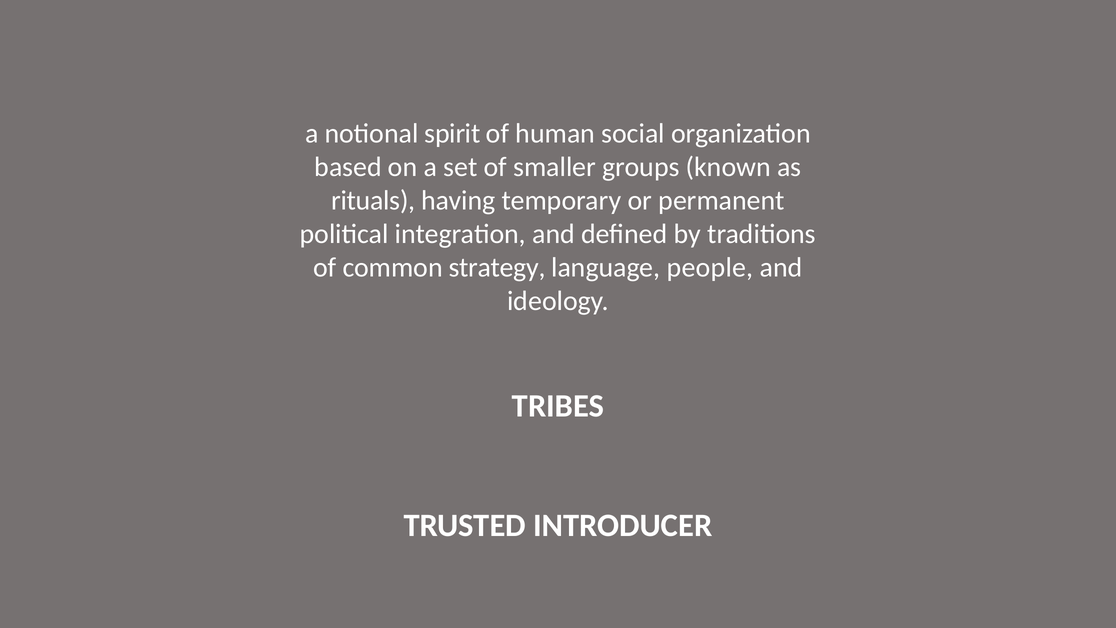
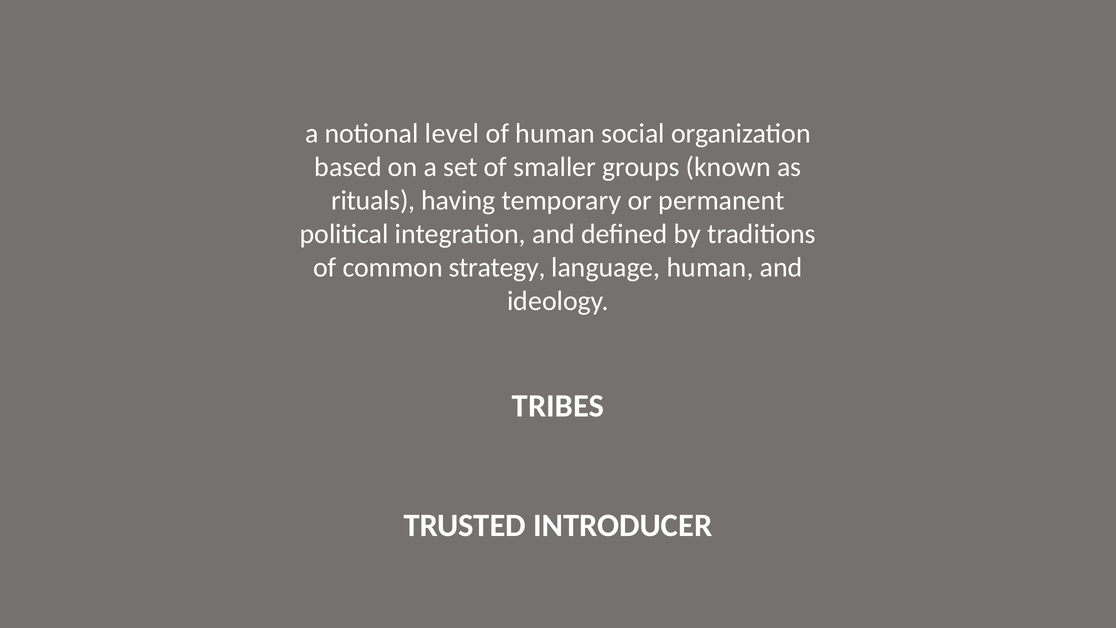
spirit: spirit -> level (452, 134)
language people: people -> human (710, 267)
